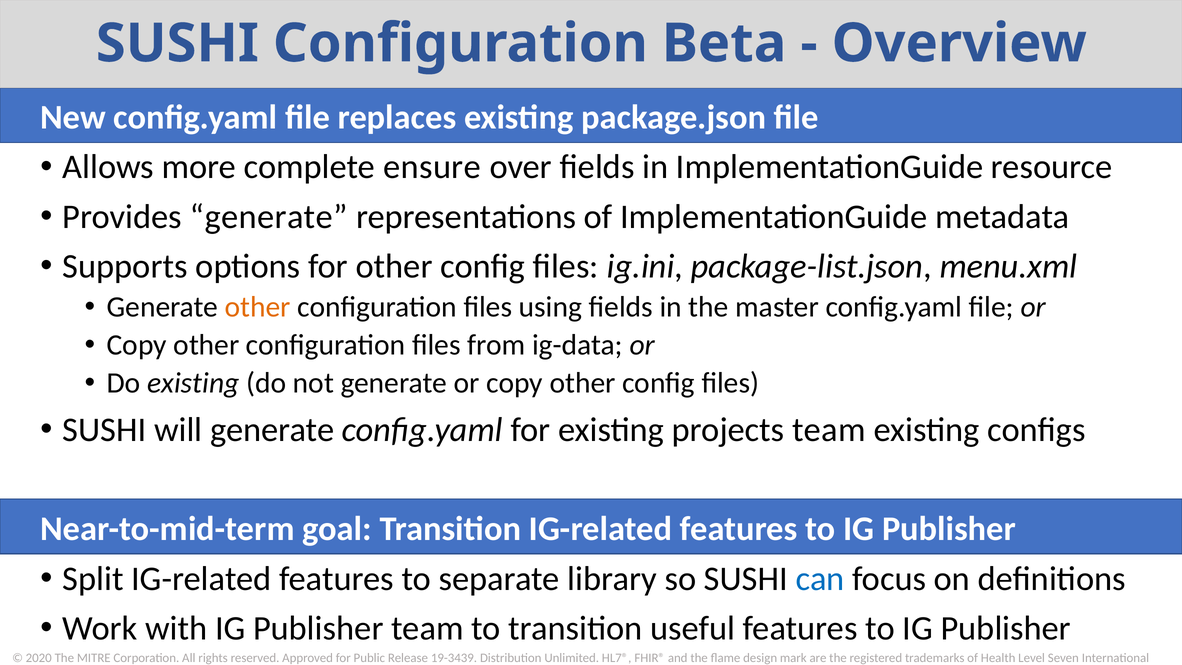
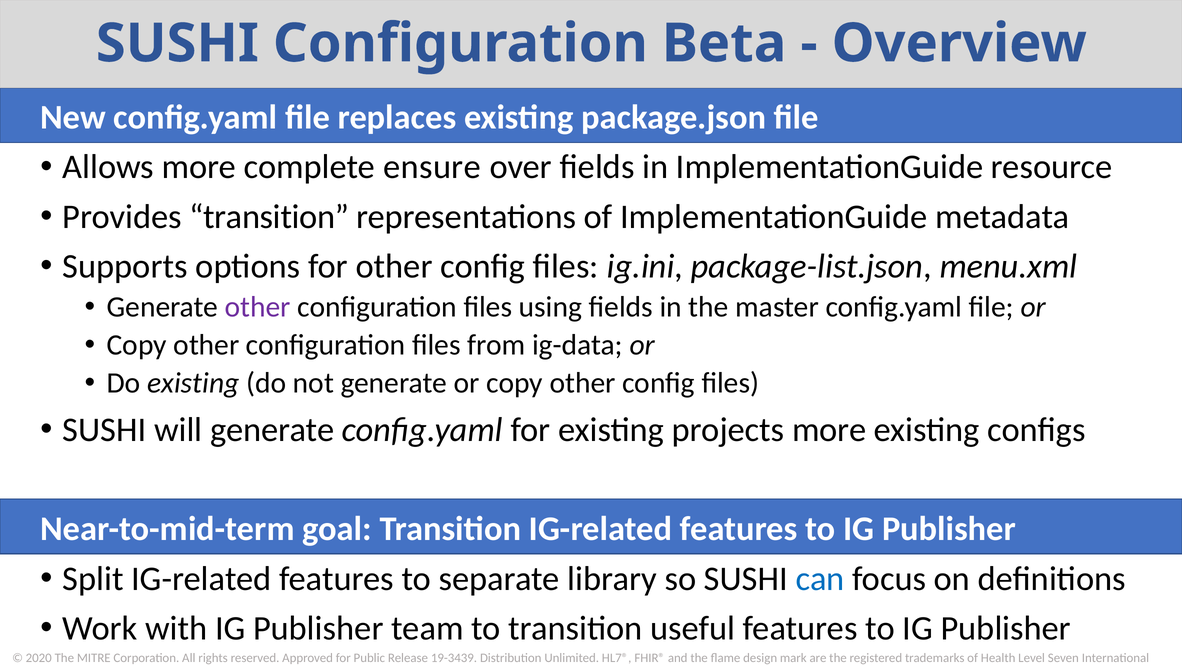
Provides generate: generate -> transition (269, 217)
other colour: orange -> purple (258, 307)
projects team: team -> more (829, 430)
